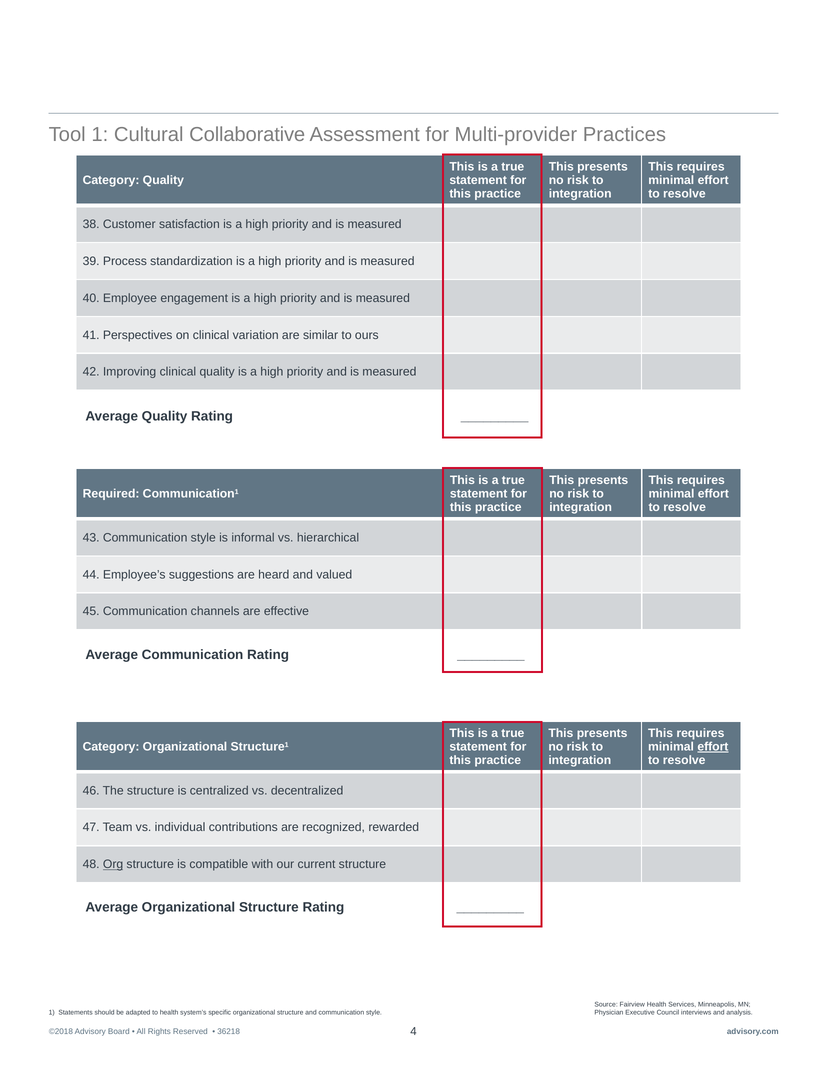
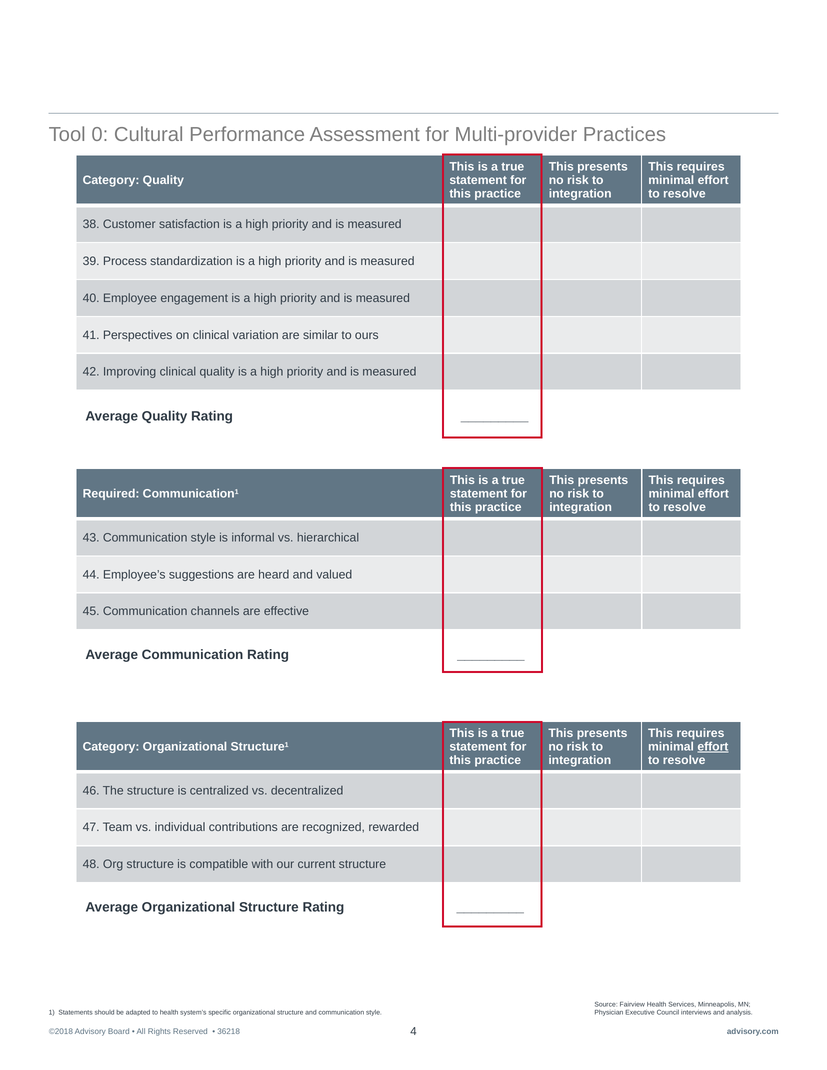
Tool 1: 1 -> 0 (100, 134)
Collaborative: Collaborative -> Performance (247, 134)
Org underline: present -> none (113, 865)
